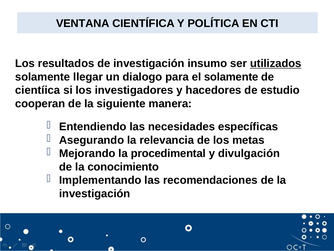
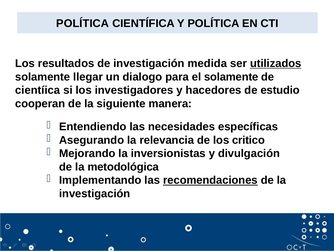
VENTANA: VENTANA -> POLÍTICA (83, 23)
insumo: insumo -> medida (207, 63)
metas: metas -> critico (248, 140)
procedimental: procedimental -> inversionistas (168, 153)
conocimiento: conocimiento -> metodológica (123, 167)
recomendaciones underline: none -> present (210, 180)
